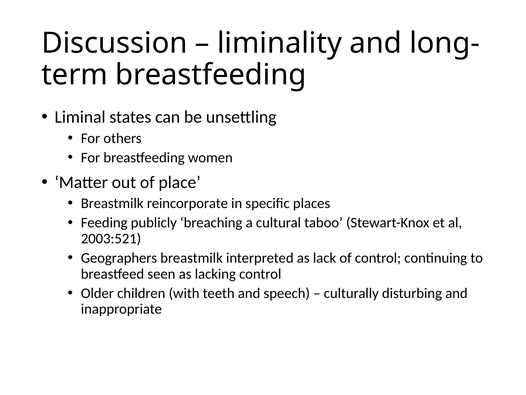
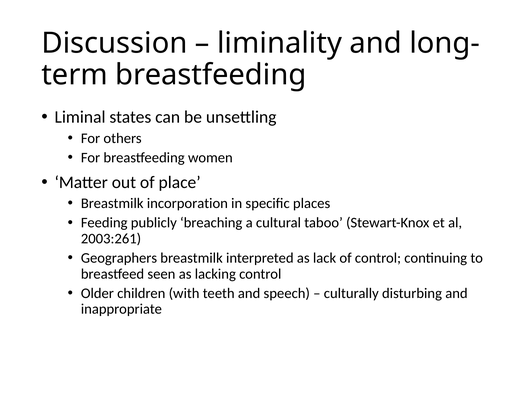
reincorporate: reincorporate -> incorporation (187, 203)
2003:521: 2003:521 -> 2003:261 (111, 238)
